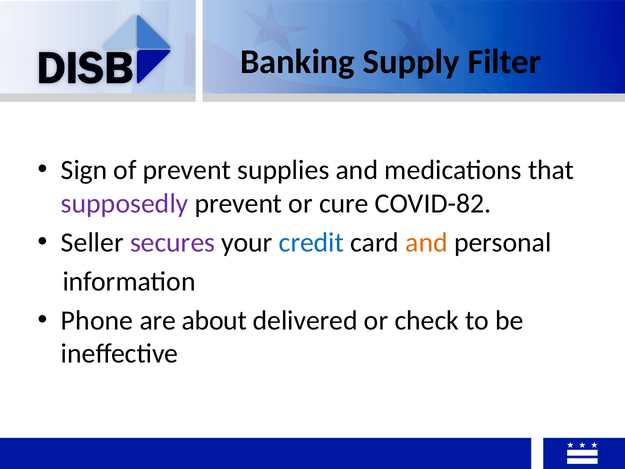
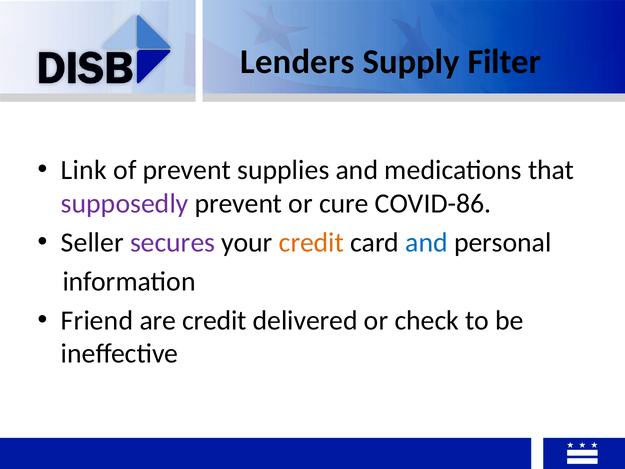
Banking: Banking -> Lenders (297, 62)
Sign: Sign -> Link (84, 170)
COVID-82: COVID-82 -> COVID-86 (433, 203)
credit colour: blue -> orange (311, 242)
and colour: orange -> blue (427, 242)
Phone: Phone -> Friend (97, 320)
are about: about -> credit (214, 320)
